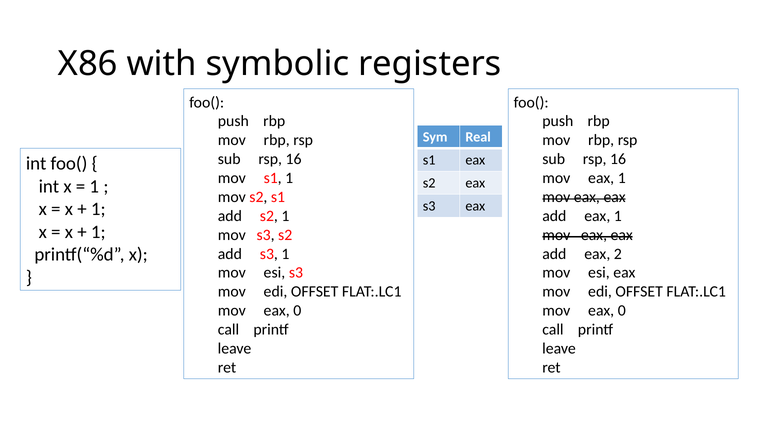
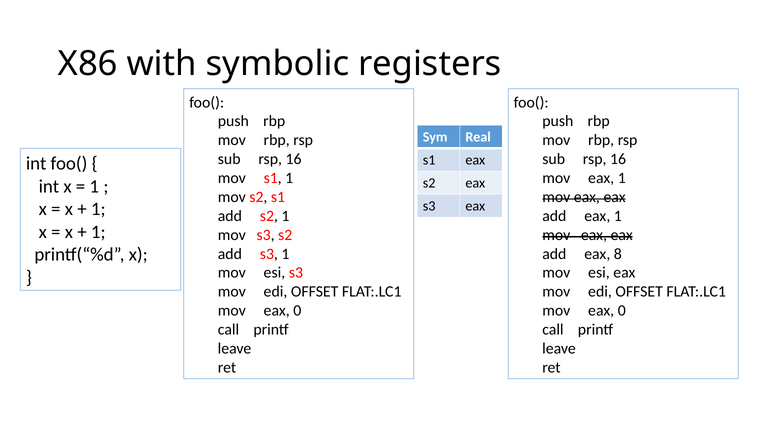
2: 2 -> 8 (618, 254)
